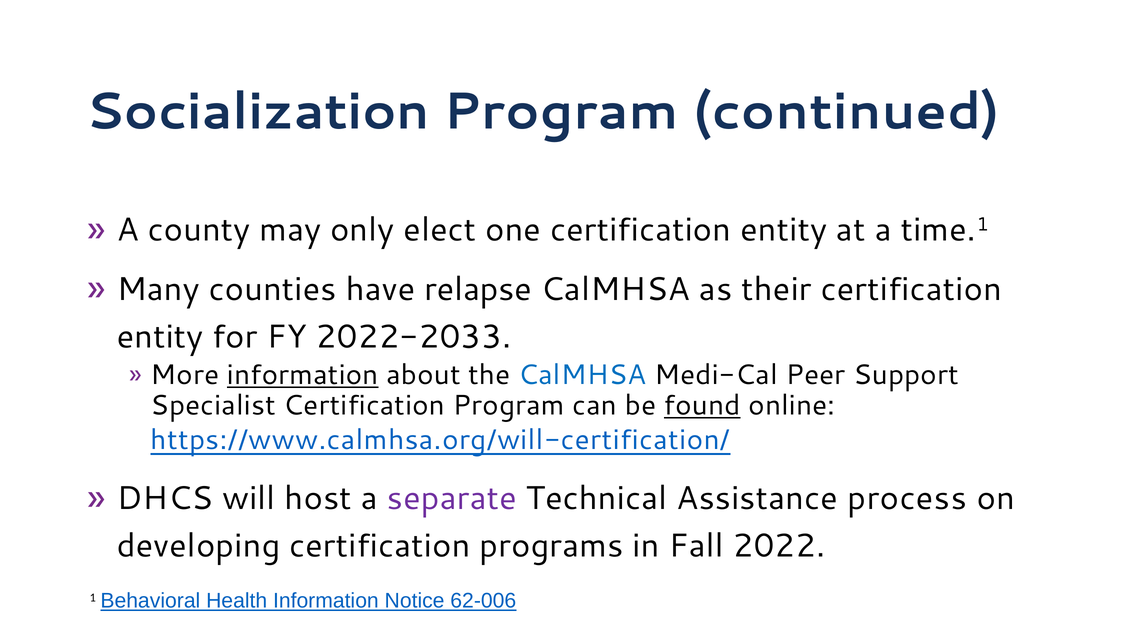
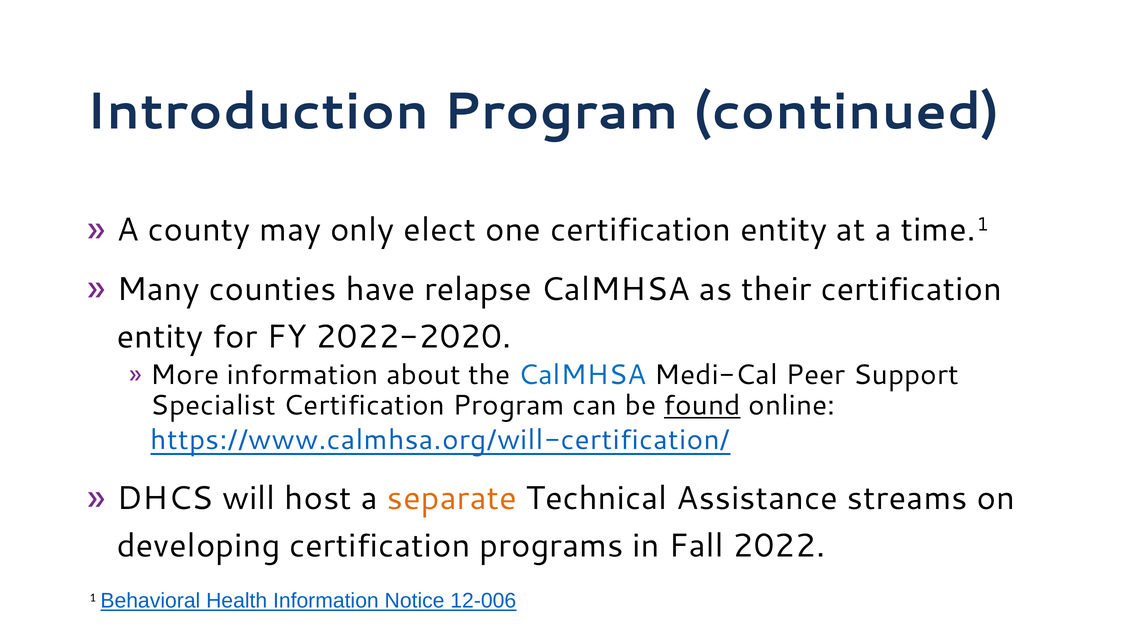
Socialization: Socialization -> Introduction (258, 112)
2022-2033: 2022-2033 -> 2022-2020 (414, 336)
information underline: present -> none (303, 375)
separate colour: purple -> orange (452, 498)
process: process -> streams (907, 498)
62-006: 62-006 -> 12-006 (483, 600)
